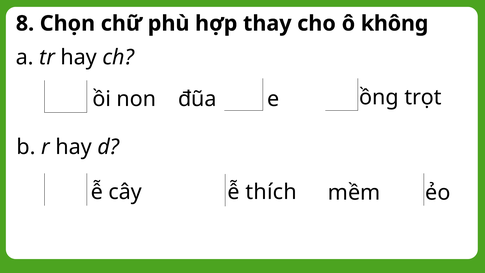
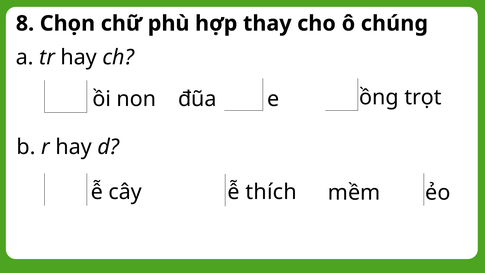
không: không -> chúng (394, 23)
